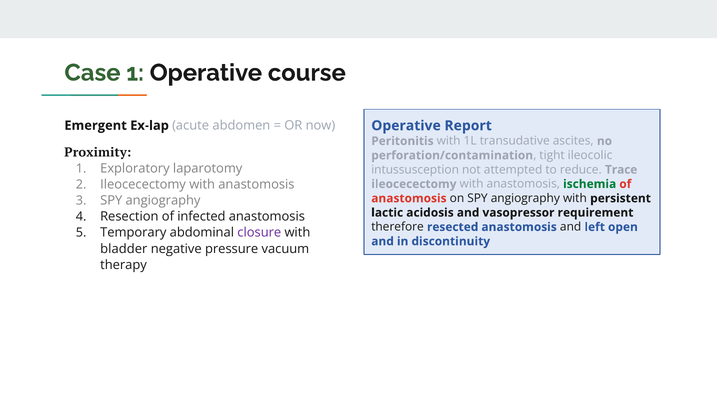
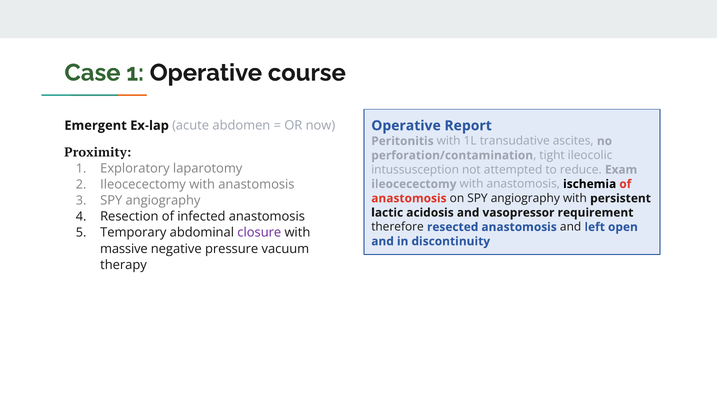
Trace: Trace -> Exam (621, 170)
ischemia colour: green -> black (590, 184)
bladder: bladder -> massive (124, 249)
